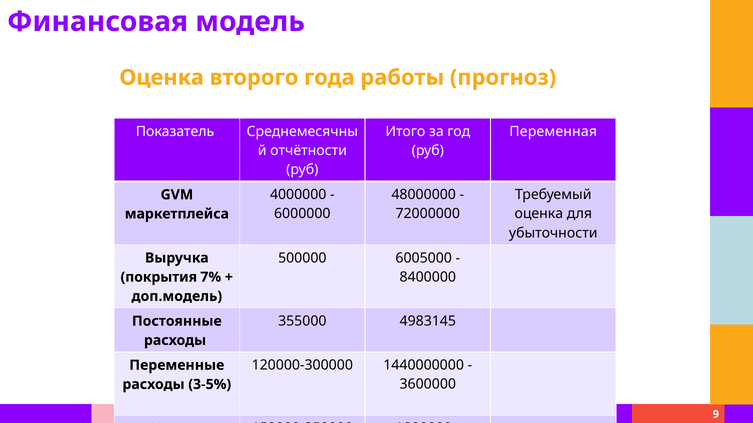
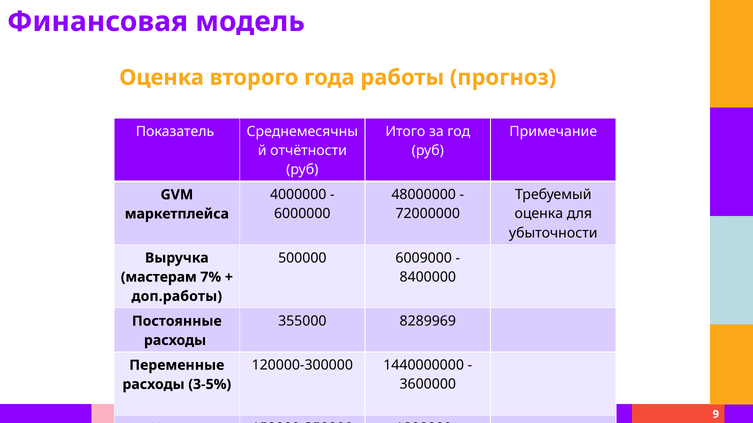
Переменная: Переменная -> Примечание (553, 132)
6005000: 6005000 -> 6009000 (424, 258)
покрытия: покрытия -> мастерам (159, 277)
доп.модель: доп.модель -> доп.работы (177, 297)
4983145: 4983145 -> 8289969 (428, 322)
